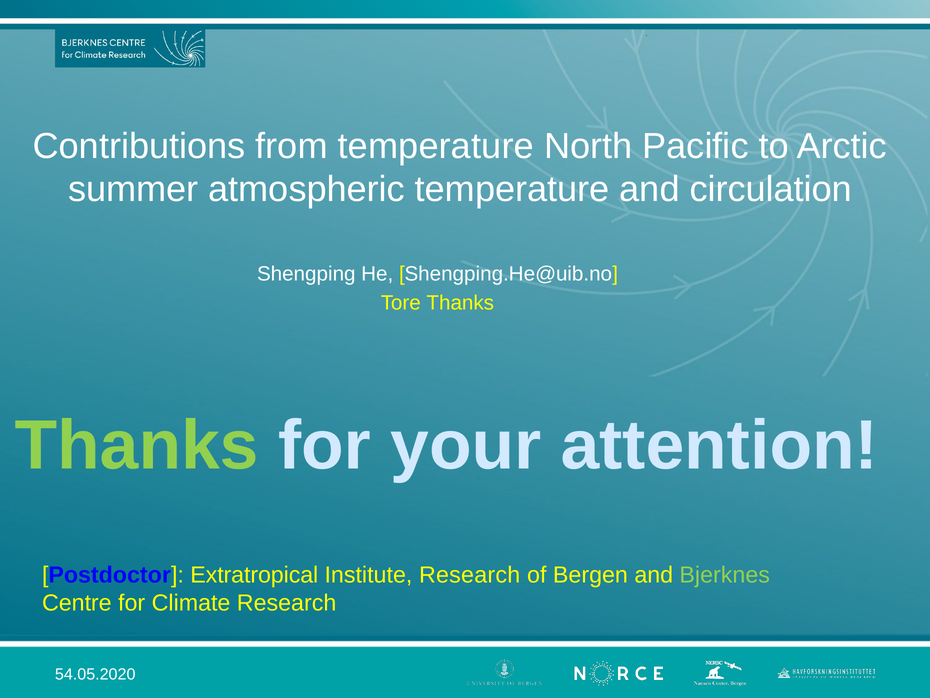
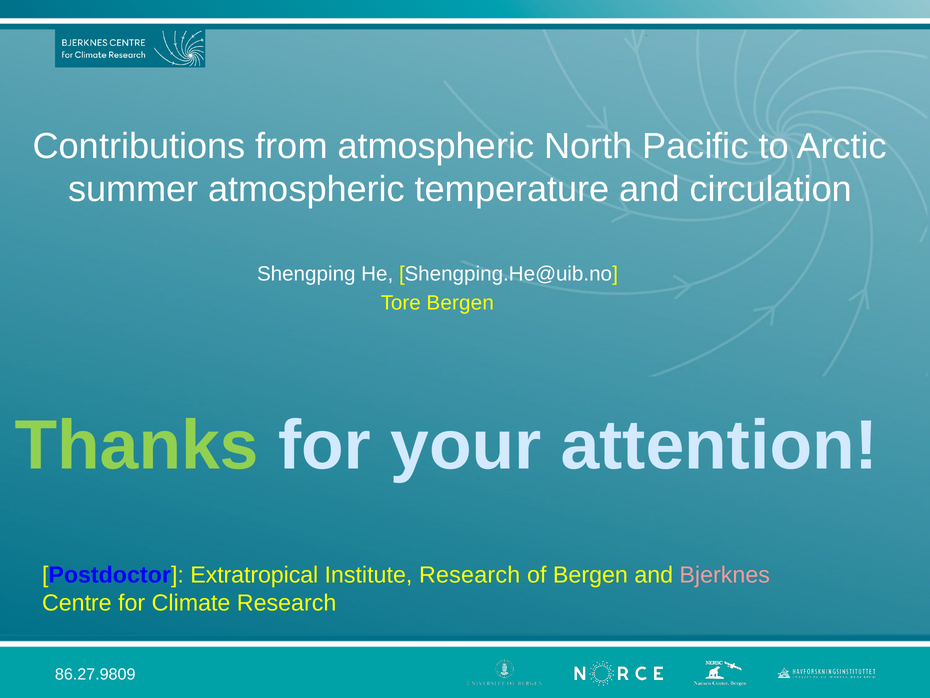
from temperature: temperature -> atmospheric (436, 146)
Tore Thanks: Thanks -> Bergen (460, 303)
Bjerknes colour: light green -> pink (725, 574)
54.05.2020: 54.05.2020 -> 86.27.9809 (95, 674)
